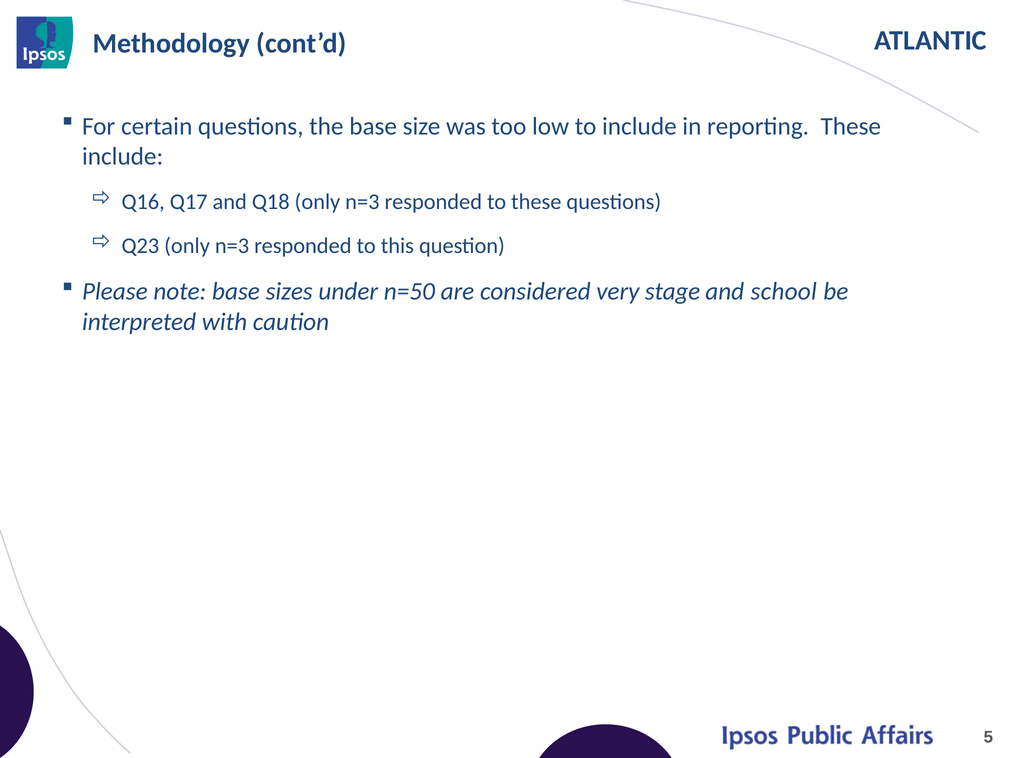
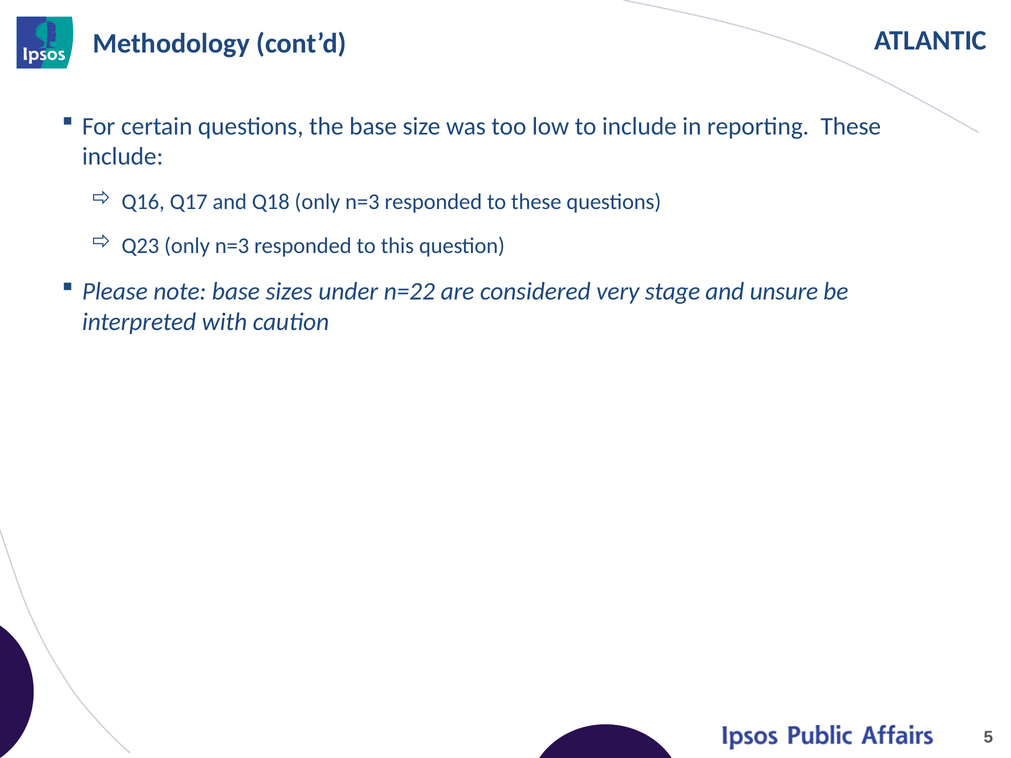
n=50: n=50 -> n=22 (409, 291)
school: school -> unsure (784, 291)
